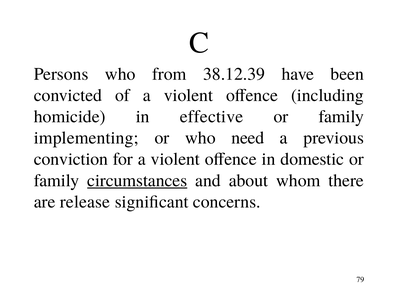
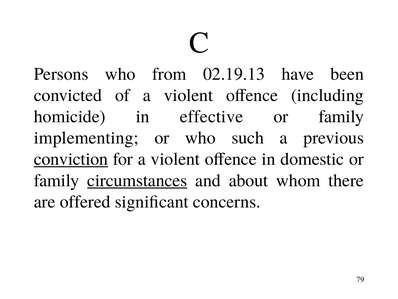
38.12.39: 38.12.39 -> 02.19.13 (234, 74)
need: need -> such (248, 138)
conviction underline: none -> present (71, 159)
release: release -> offered (85, 201)
